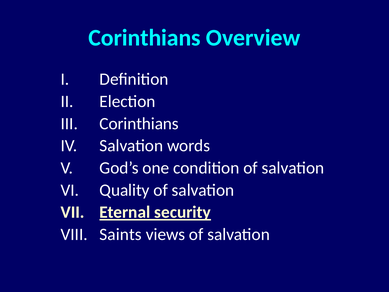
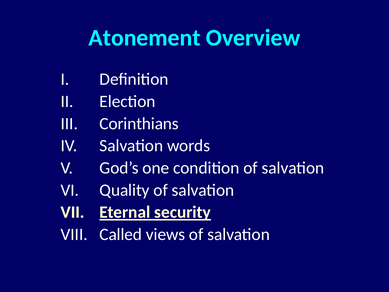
Corinthians: Corinthians -> Atonement (145, 38)
Saints: Saints -> Called (121, 234)
